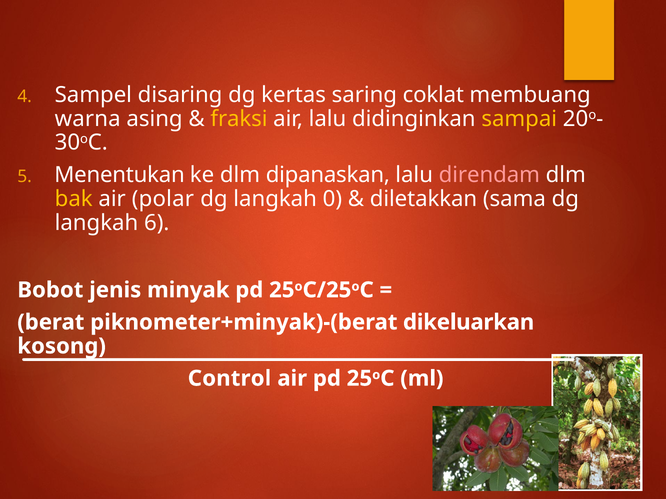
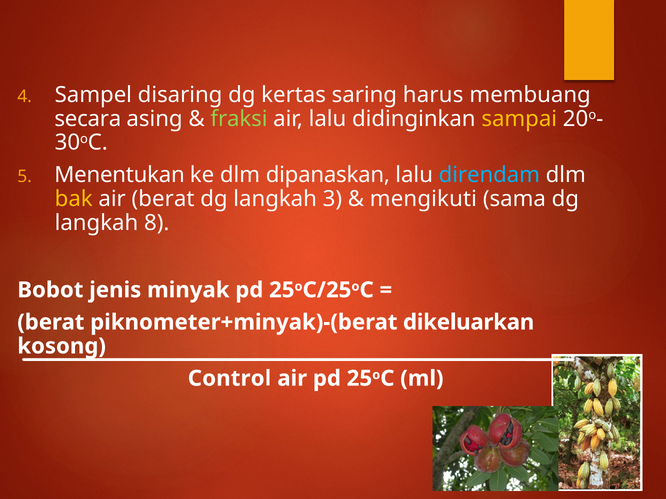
coklat: coklat -> harus (433, 95)
warna: warna -> secara (88, 119)
fraksi colour: yellow -> light green (239, 119)
direndam colour: pink -> light blue (489, 175)
air polar: polar -> berat (163, 199)
0: 0 -> 3 (332, 199)
diletakkan: diletakkan -> mengikuti (423, 199)
6: 6 -> 8 (157, 223)
